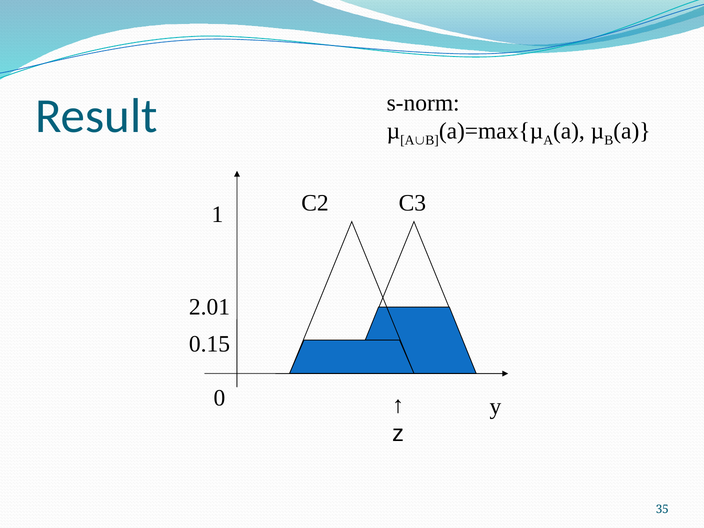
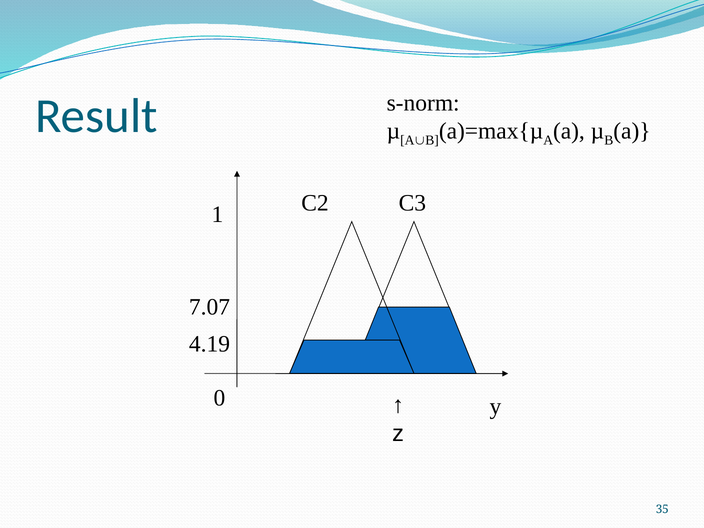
2.01: 2.01 -> 7.07 (210, 307)
0.15: 0.15 -> 4.19 (210, 344)
